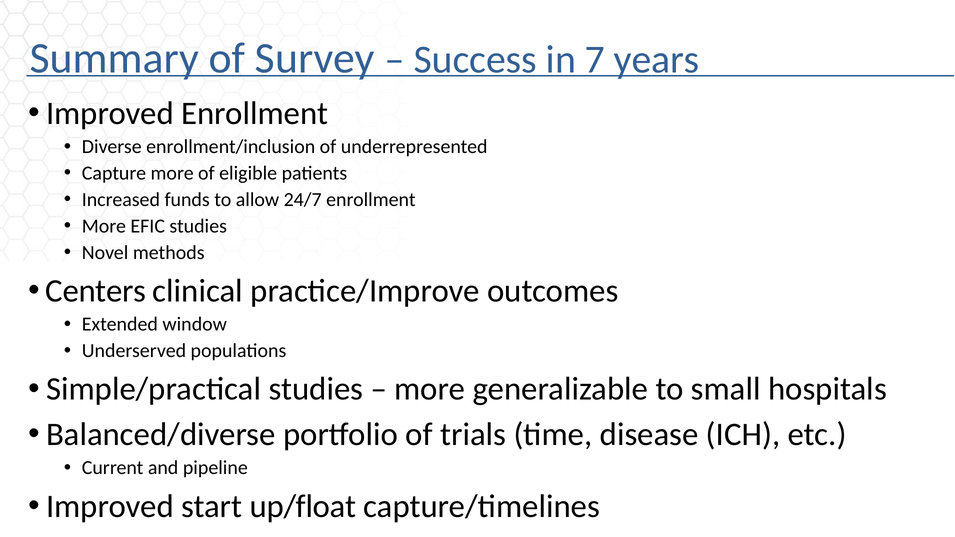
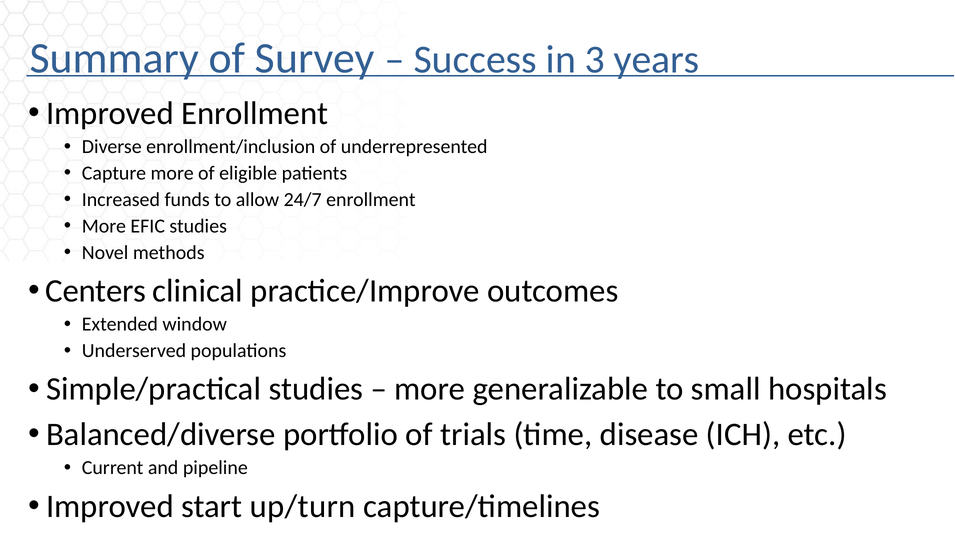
7: 7 -> 3 (595, 60)
up/float: up/float -> up/turn (303, 506)
